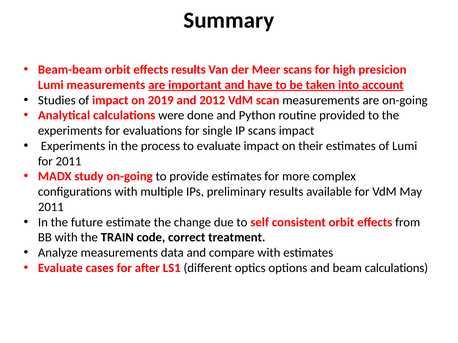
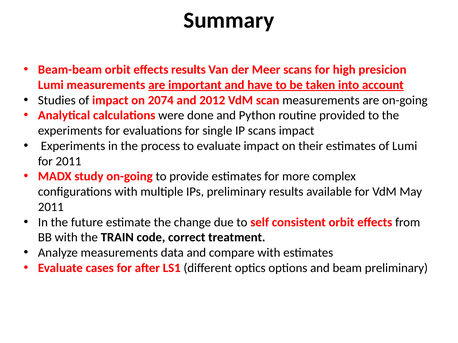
2019: 2019 -> 2074 (161, 100)
beam calculations: calculations -> preliminary (396, 268)
